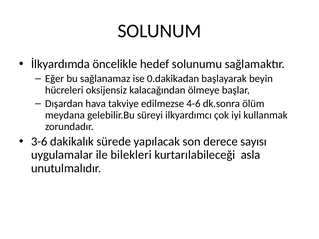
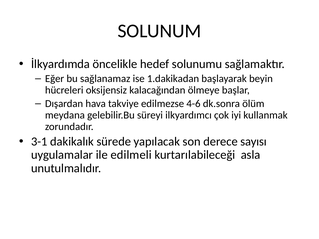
0.dakikadan: 0.dakikadan -> 1.dakikadan (173, 79)
3-6: 3-6 -> 3-1 (39, 142)
bilekleri: bilekleri -> edilmeli (131, 155)
